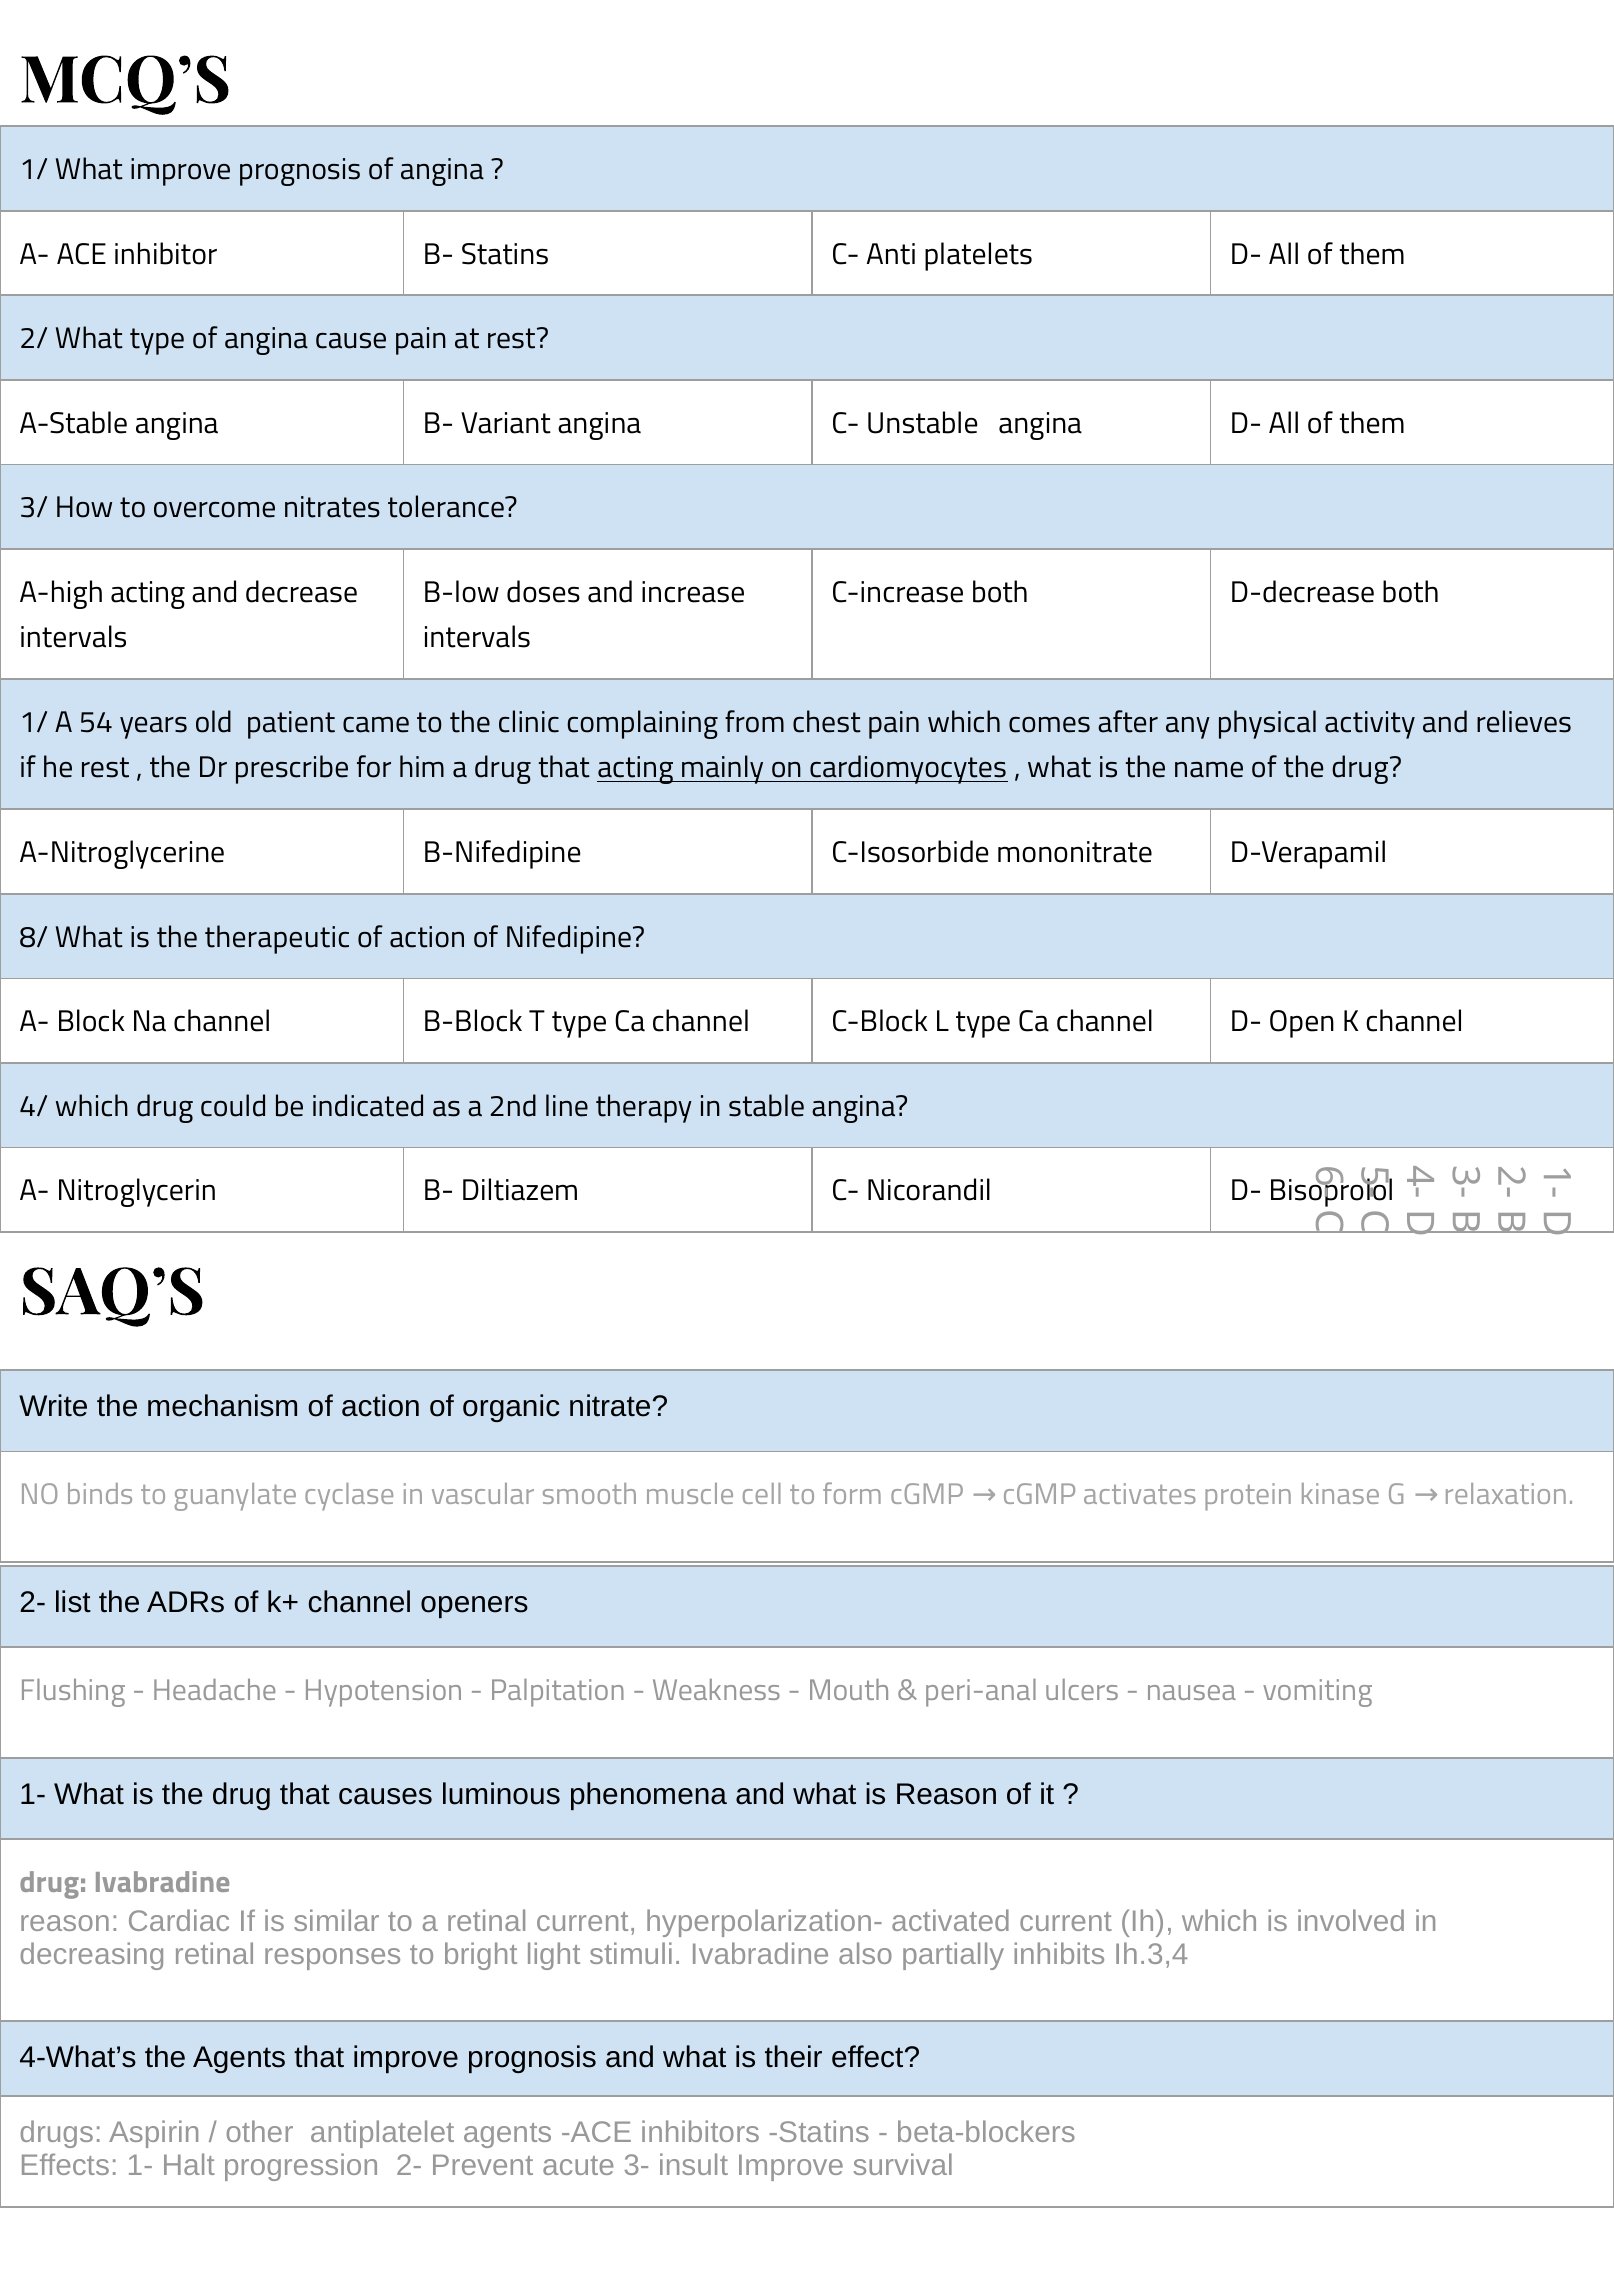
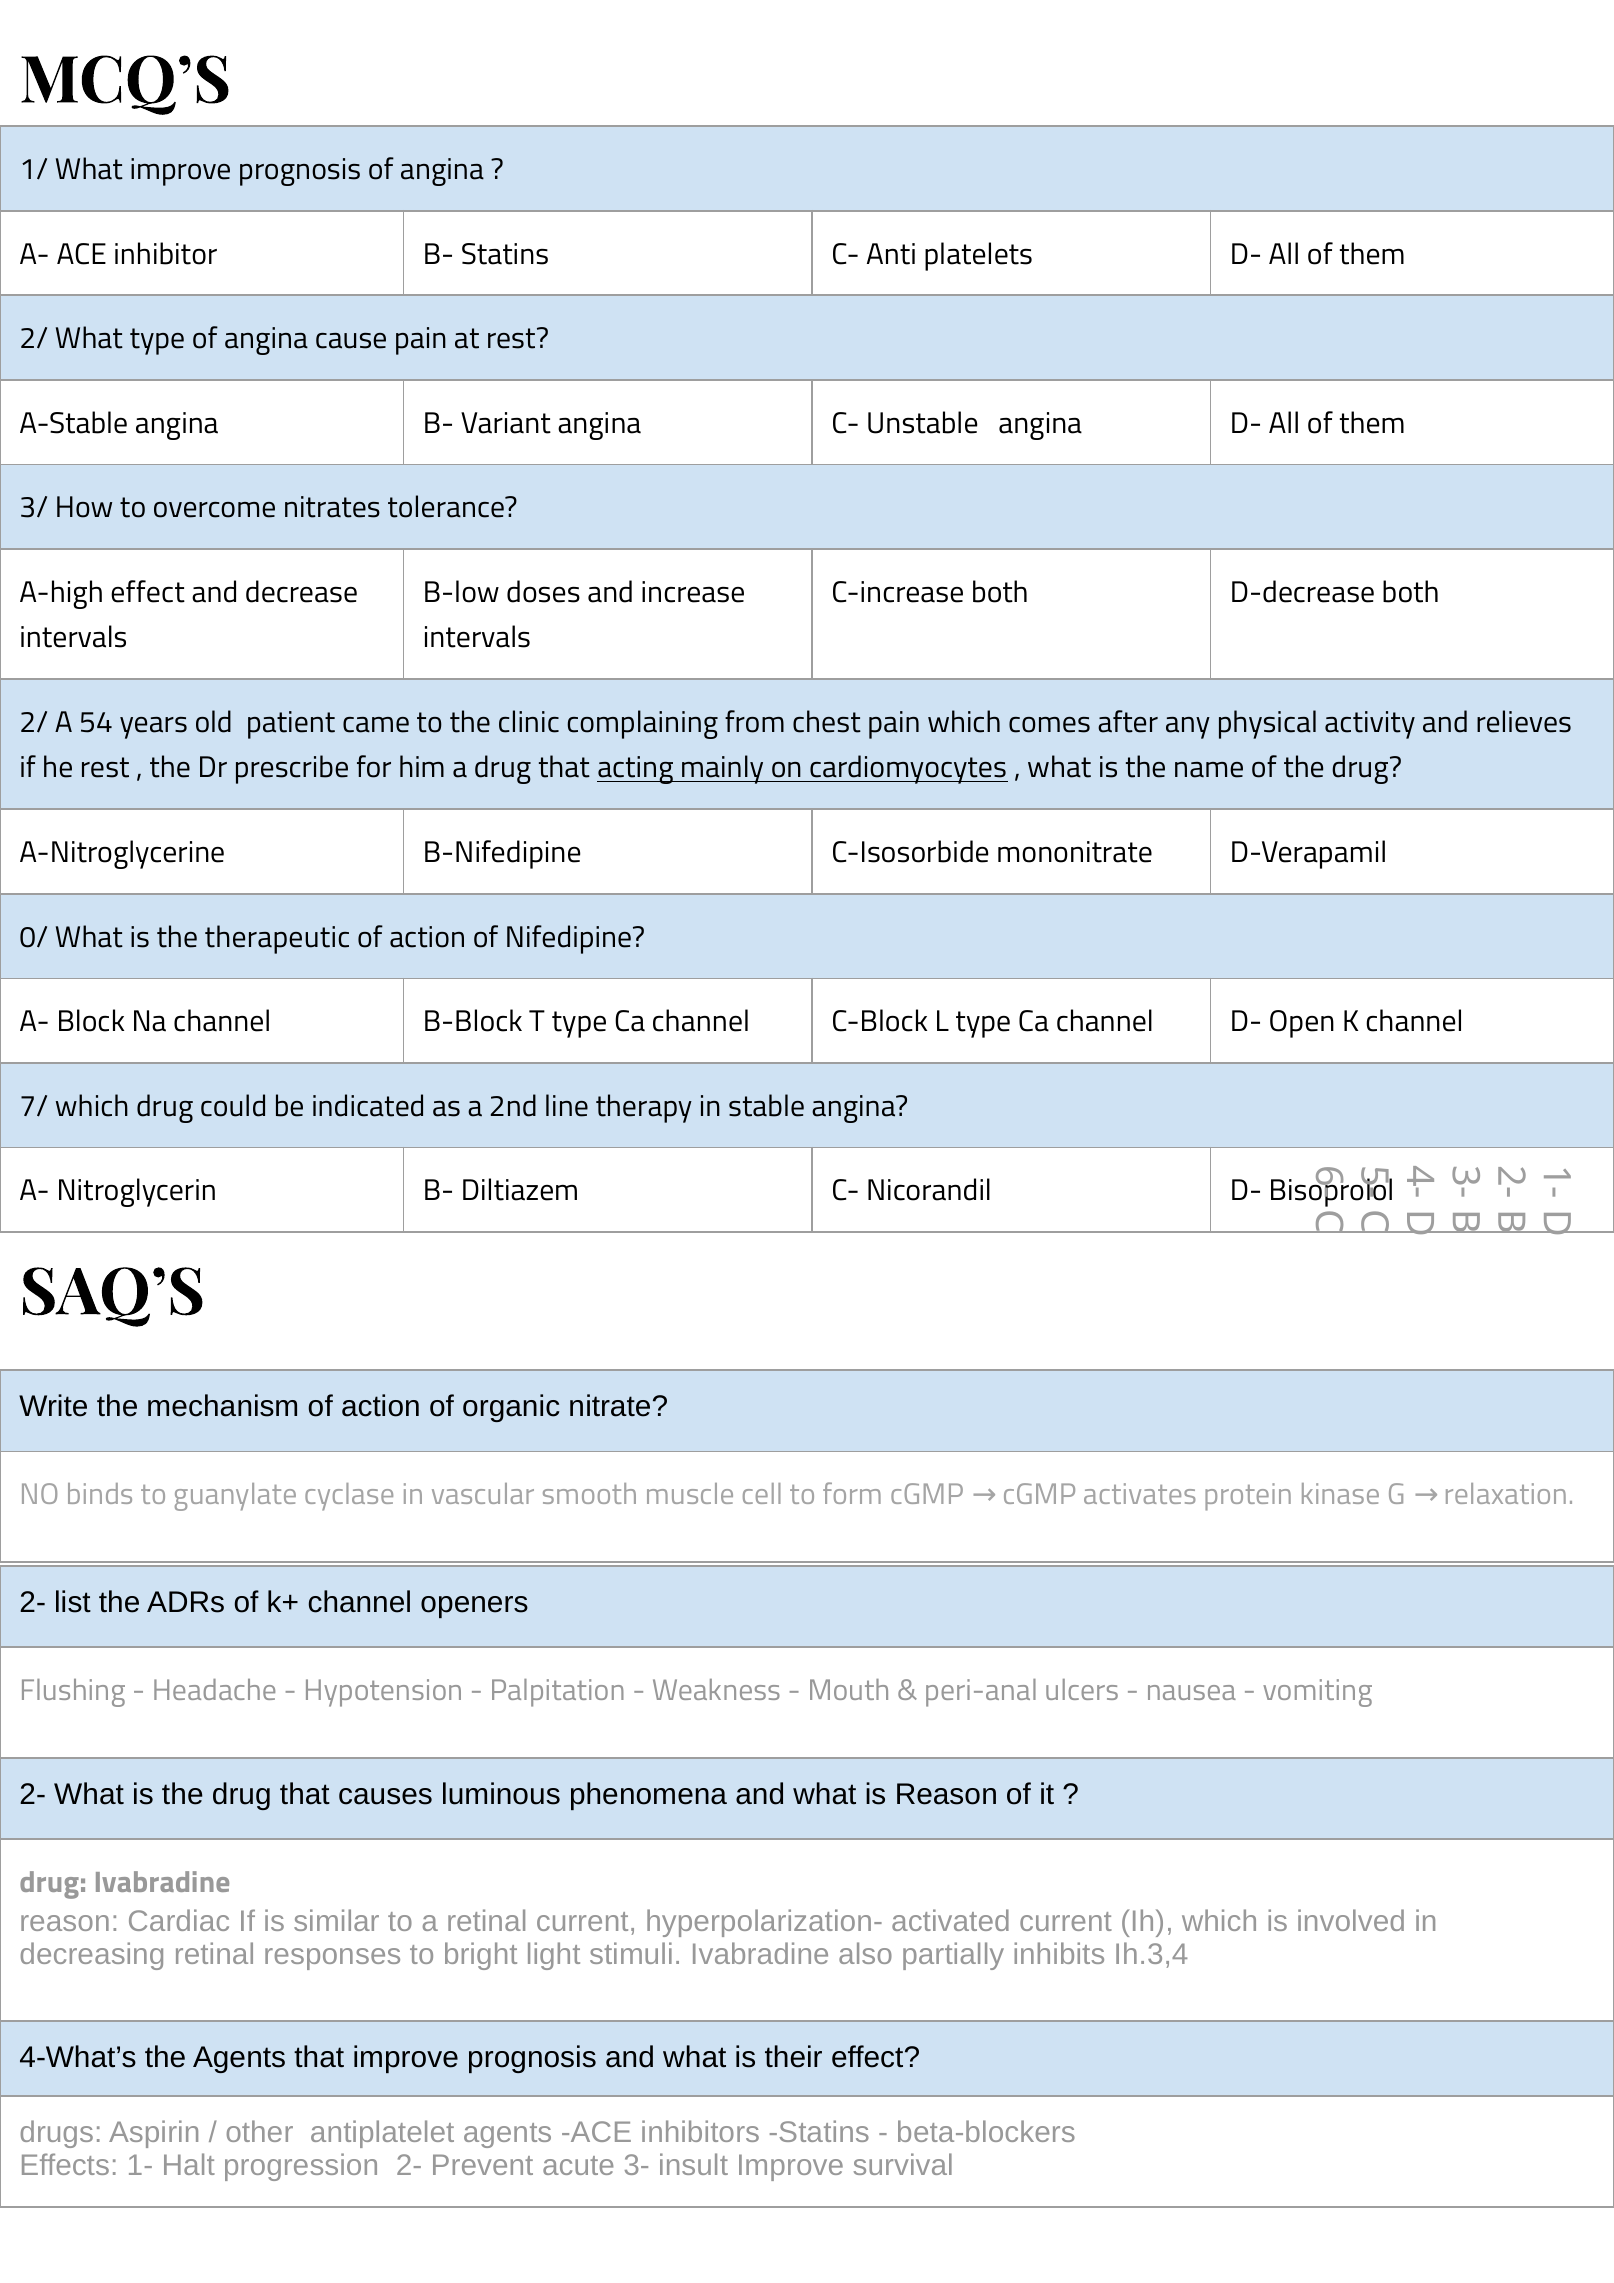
A-high acting: acting -> effect (148, 592)
1/: 1/ -> 2/ (34, 722)
8/: 8/ -> 0/ (34, 937)
4/: 4/ -> 7/ (34, 1106)
1-: 1- -> 2- (33, 1794)
